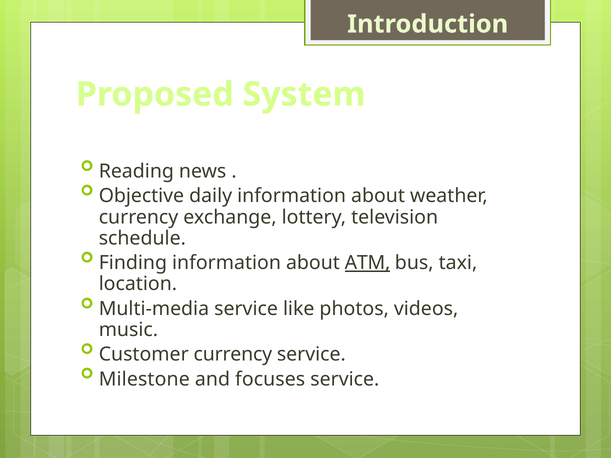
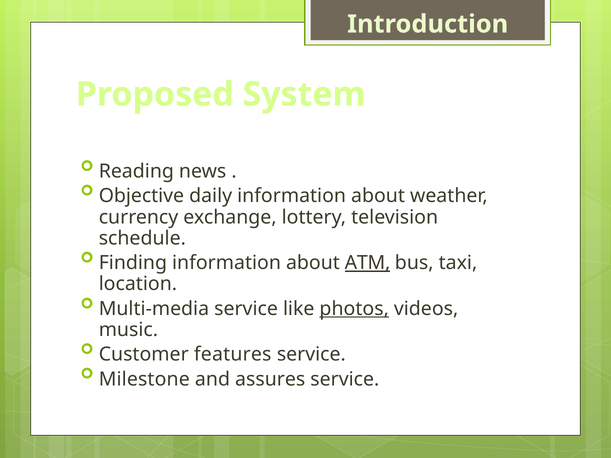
photos underline: none -> present (354, 309)
Customer currency: currency -> features (233, 355)
focuses: focuses -> assures (270, 379)
